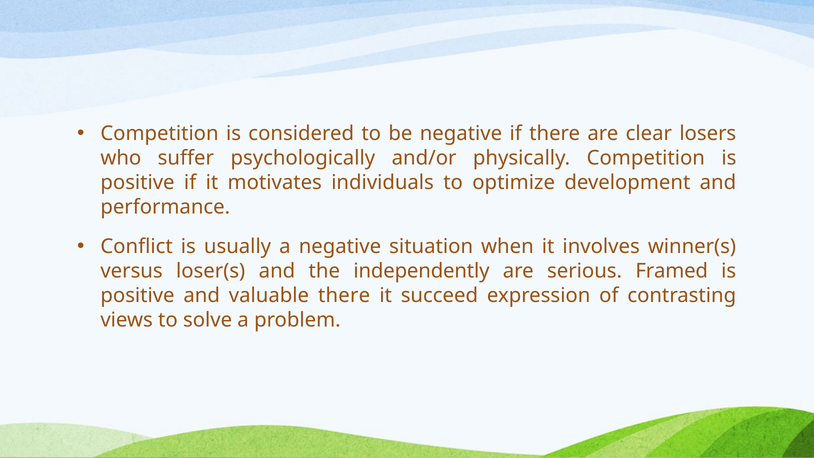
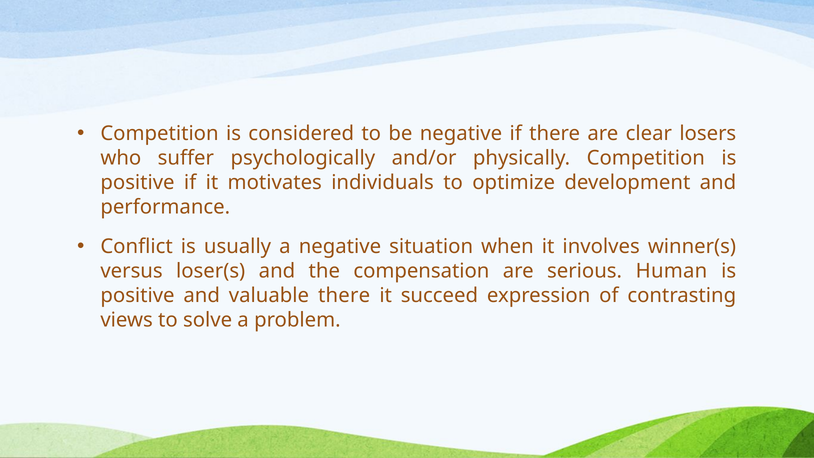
independently: independently -> compensation (421, 271)
Framed: Framed -> Human (672, 271)
